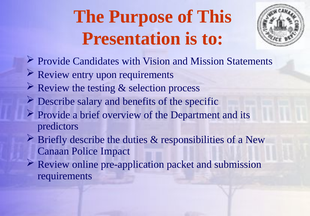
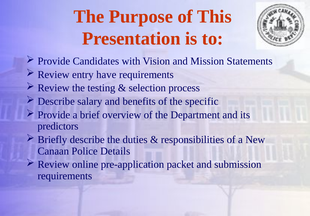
upon: upon -> have (106, 74)
Impact: Impact -> Details (115, 151)
